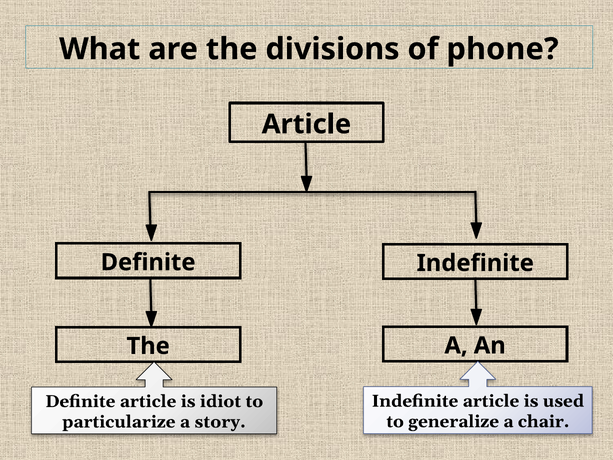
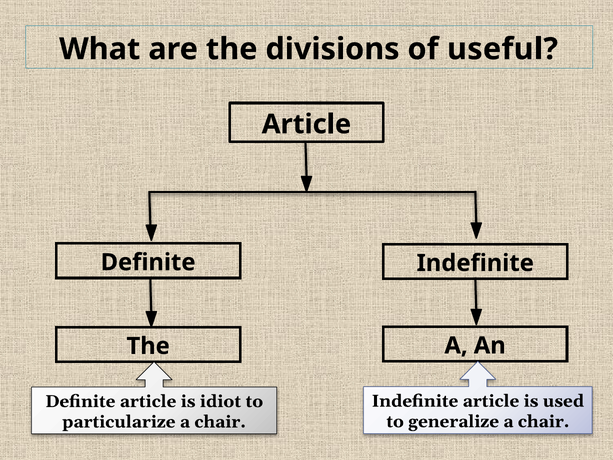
phone: phone -> useful (502, 49)
particularize a story: story -> chair (220, 422)
